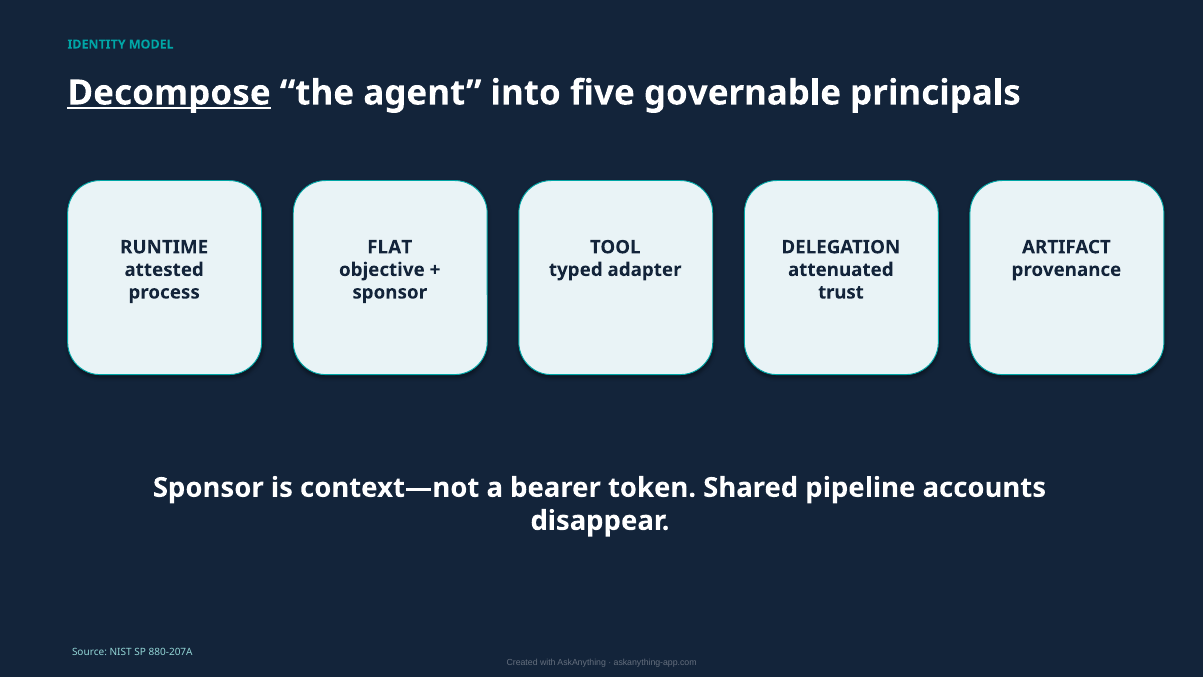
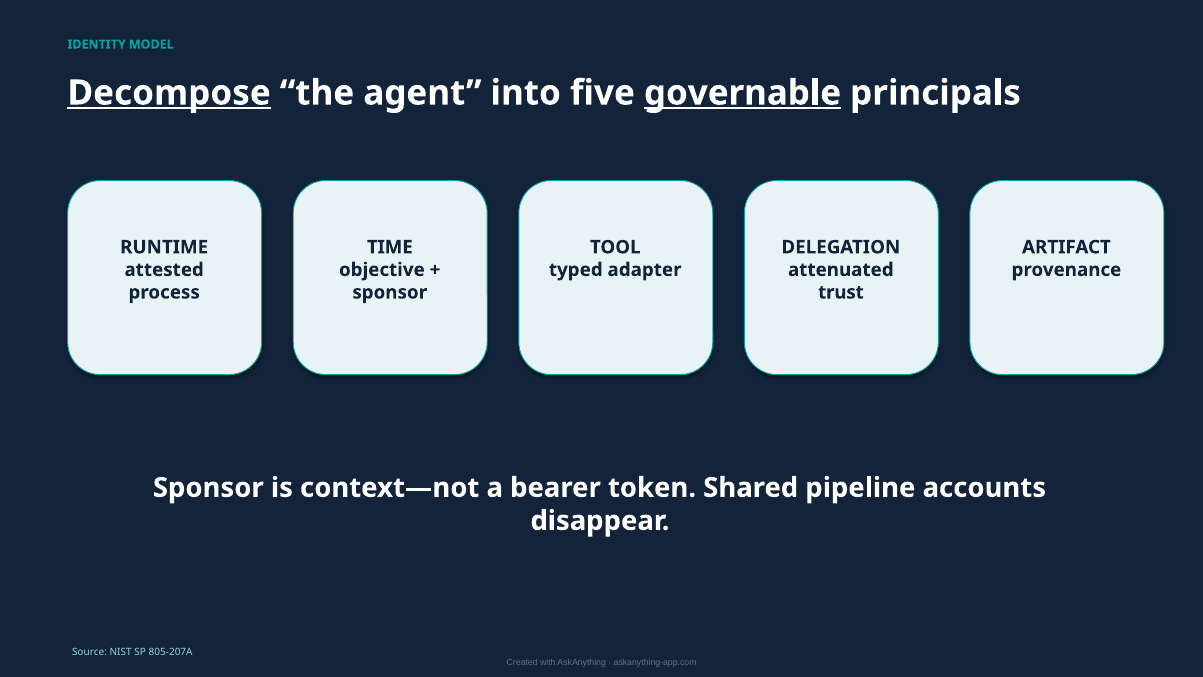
governable underline: none -> present (742, 93)
FLAT: FLAT -> TIME (390, 247)
880-207A: 880-207A -> 805-207A (171, 652)
